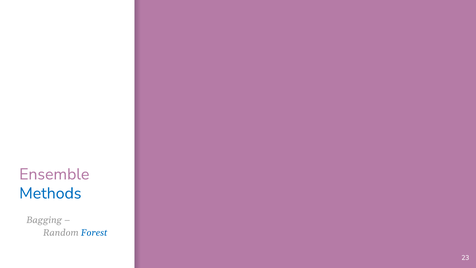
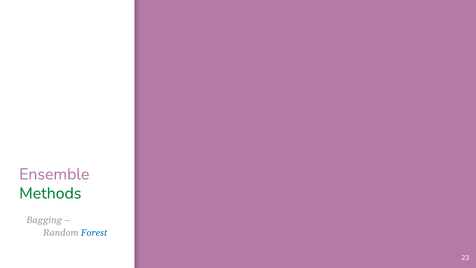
Methods colour: blue -> green (50, 193)
